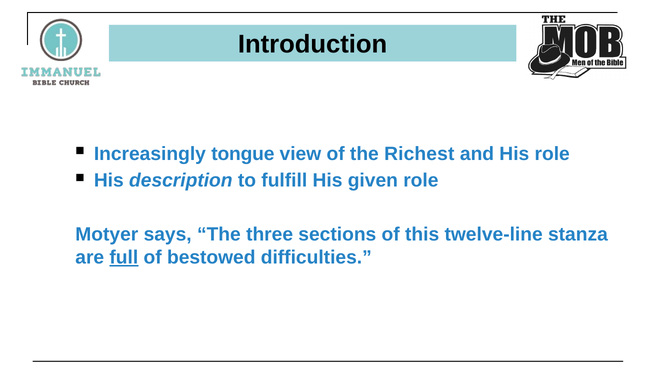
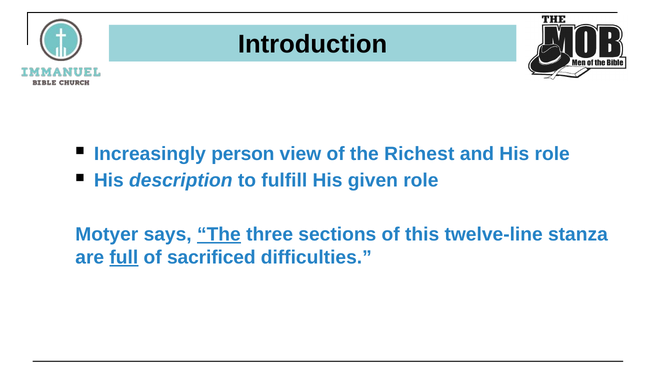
tongue: tongue -> person (243, 154)
The underline: none -> present (219, 234)
bestowed: bestowed -> sacrificed (211, 258)
